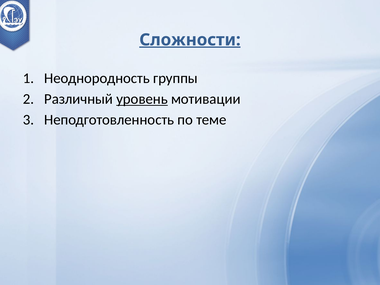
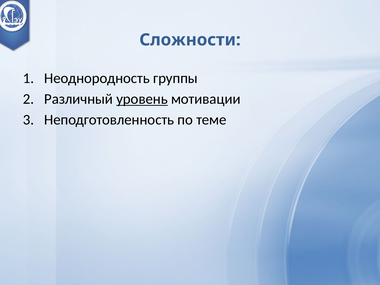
Сложности underline: present -> none (190, 40)
